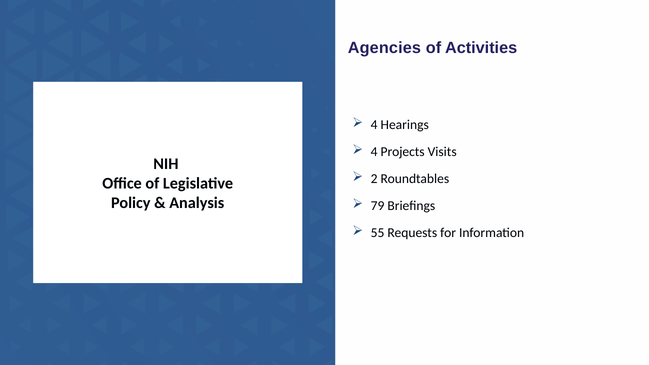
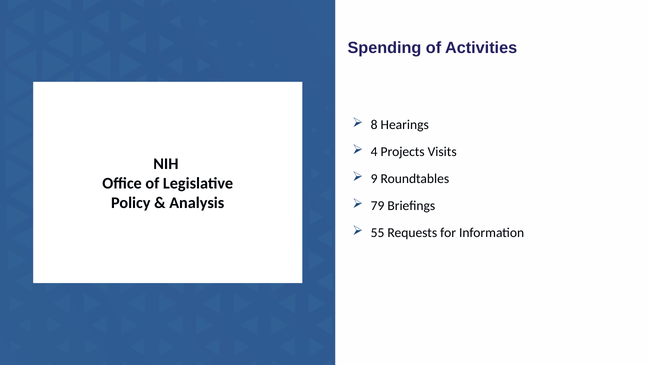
Agencies: Agencies -> Spending (384, 48)
4: 4 -> 8 (374, 125)
2: 2 -> 9 (374, 179)
